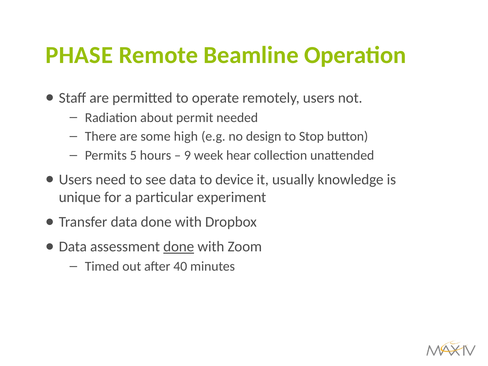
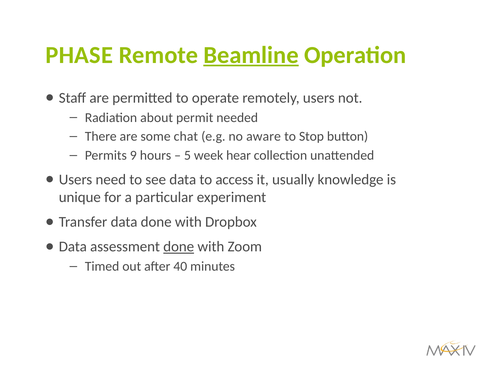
Beamline underline: none -> present (251, 55)
high: high -> chat (186, 137)
design: design -> aware (264, 137)
5: 5 -> 9 (133, 155)
9: 9 -> 5 (187, 155)
device: device -> access (234, 179)
